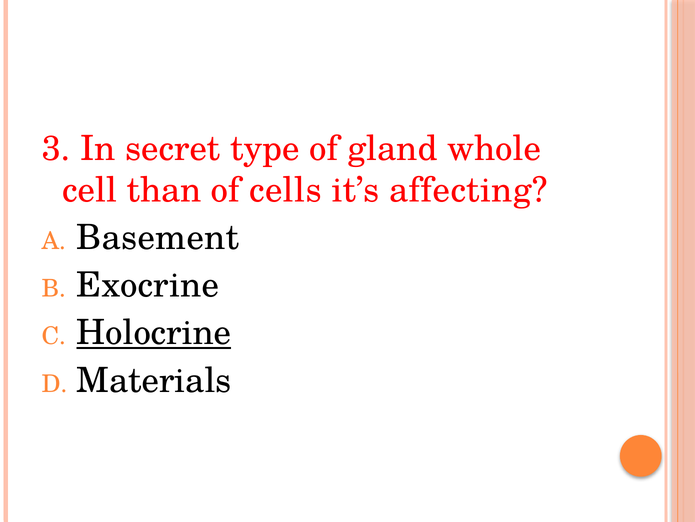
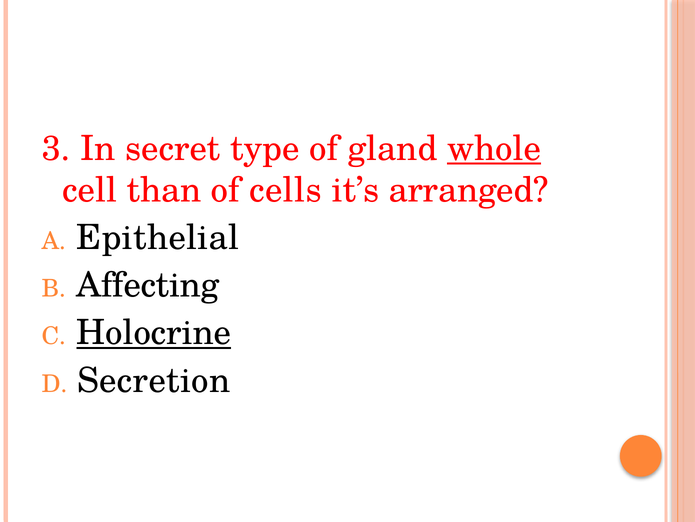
whole underline: none -> present (494, 148)
affecting: affecting -> arranged (469, 190)
Basement: Basement -> Epithelial (158, 238)
Exocrine: Exocrine -> Affecting (148, 285)
Materials: Materials -> Secretion (154, 380)
